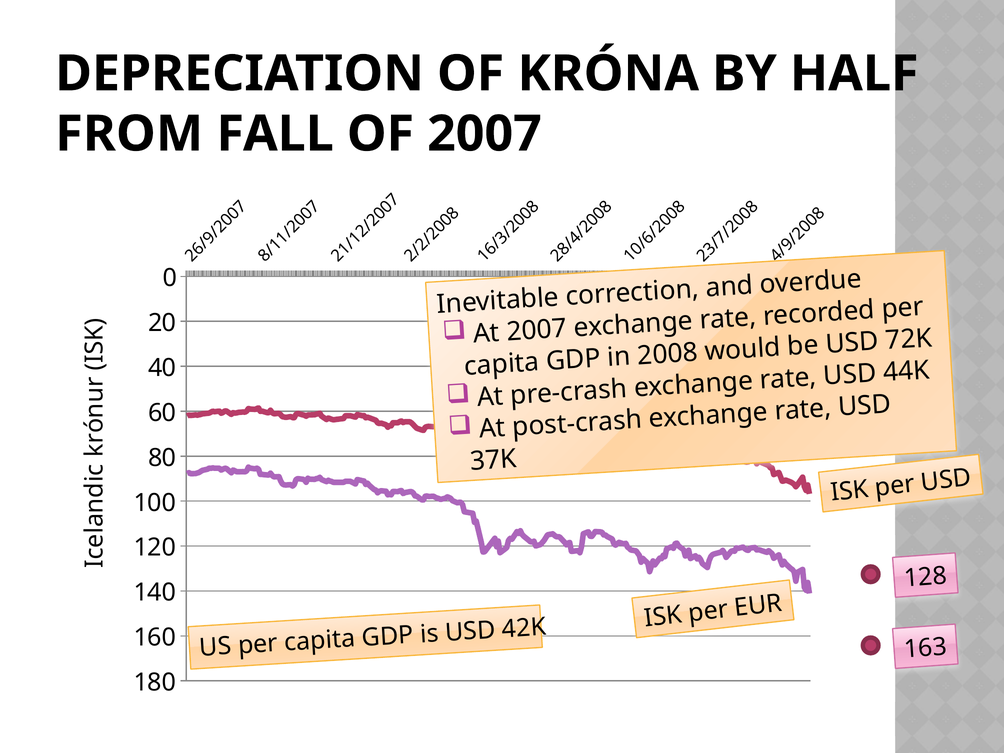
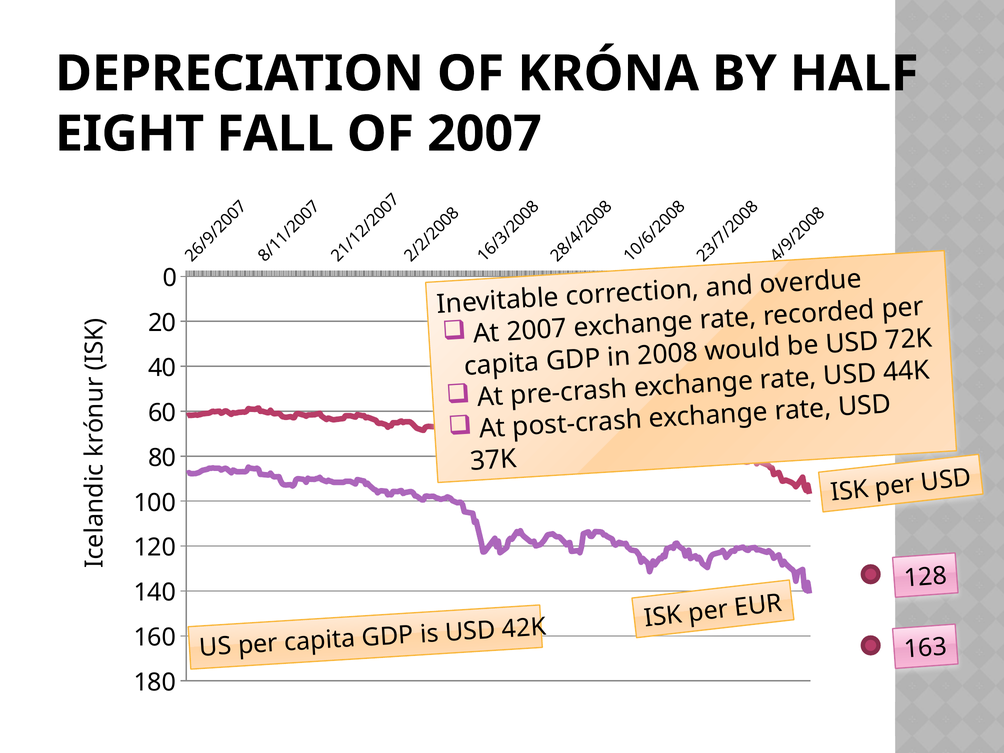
FROM: FROM -> EIGHT (130, 134)
